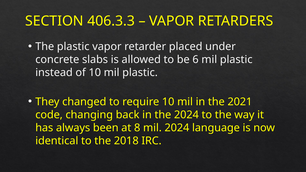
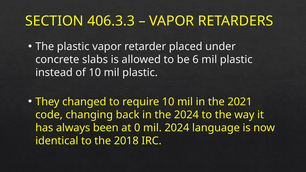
8: 8 -> 0 (137, 128)
